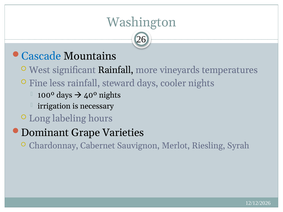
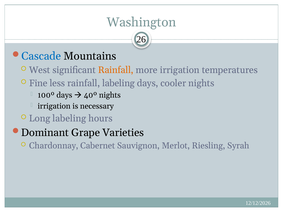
Rainfall colour: black -> orange (116, 70)
more vineyards: vineyards -> irrigation (180, 70)
rainfall steward: steward -> labeling (118, 83)
